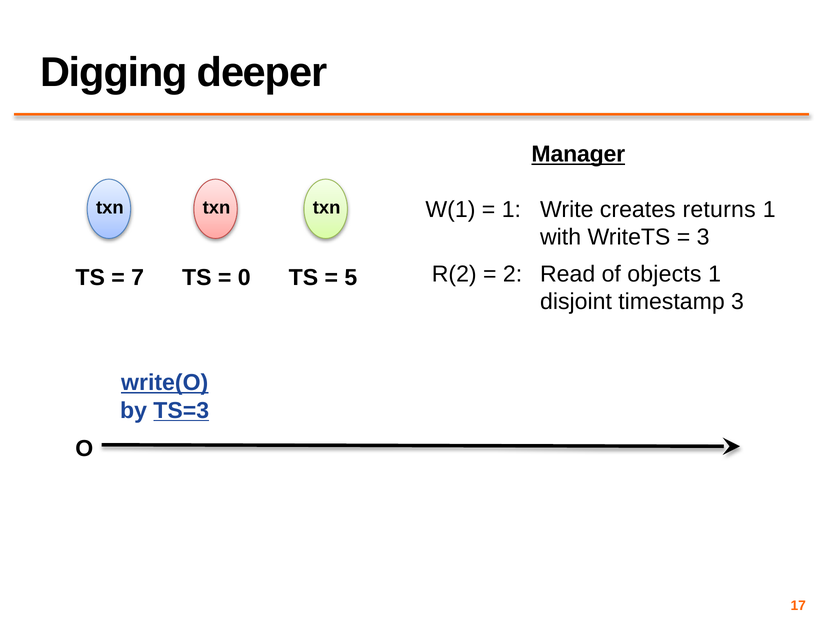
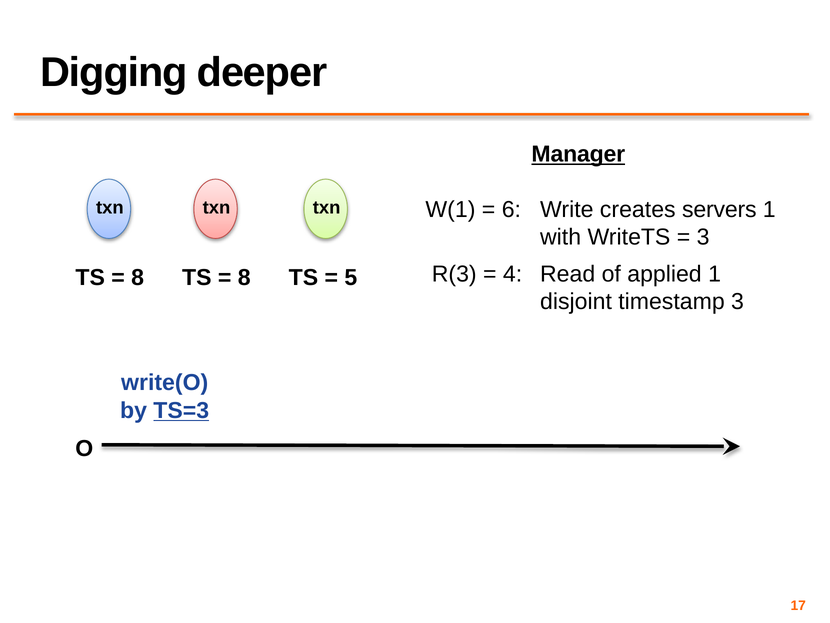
1: 1 -> 6 (511, 209)
returns: returns -> servers (719, 209)
R(2: R(2 -> R(3 (454, 274)
2: 2 -> 4 (513, 274)
objects: objects -> applied (664, 274)
7: 7 -> 8 (138, 277)
0: 0 -> 8 (244, 277)
write(O underline: present -> none (165, 383)
